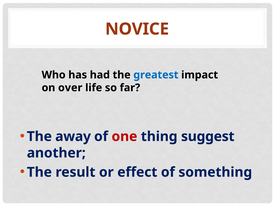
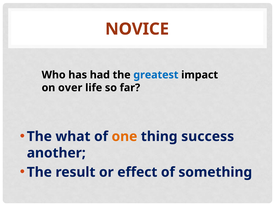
away: away -> what (73, 137)
one colour: red -> orange (124, 137)
suggest: suggest -> success (208, 137)
